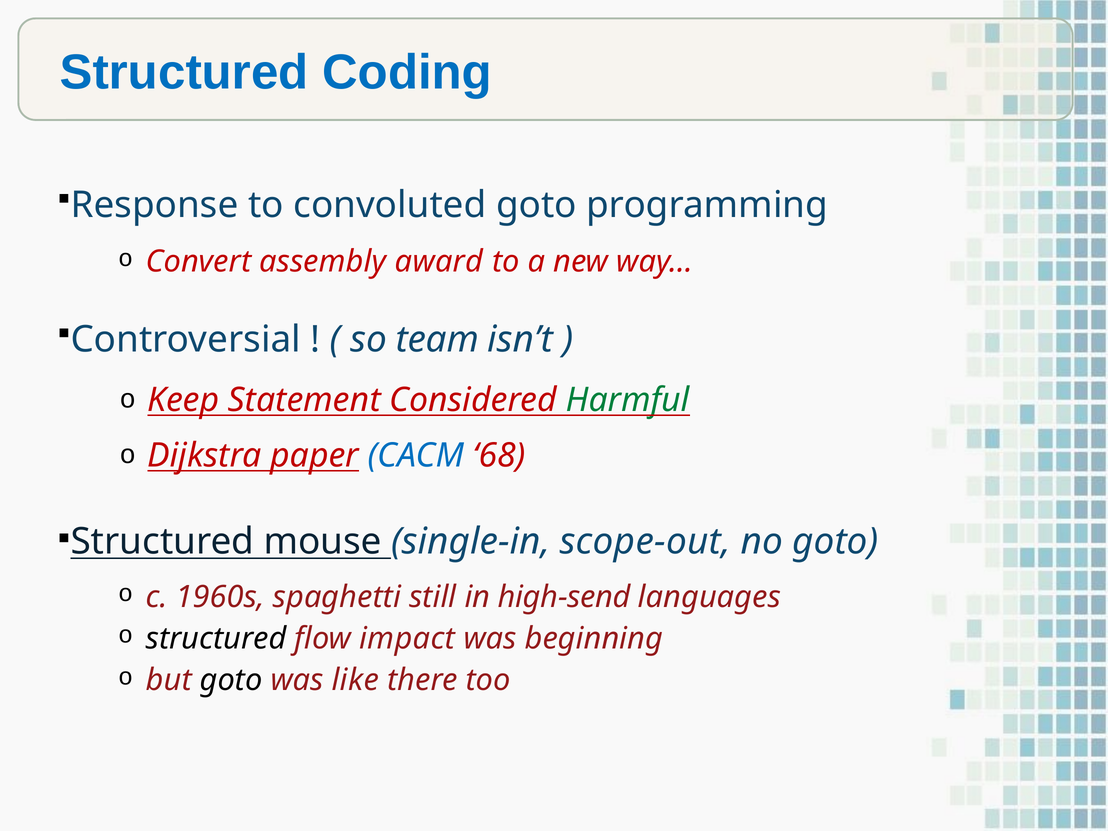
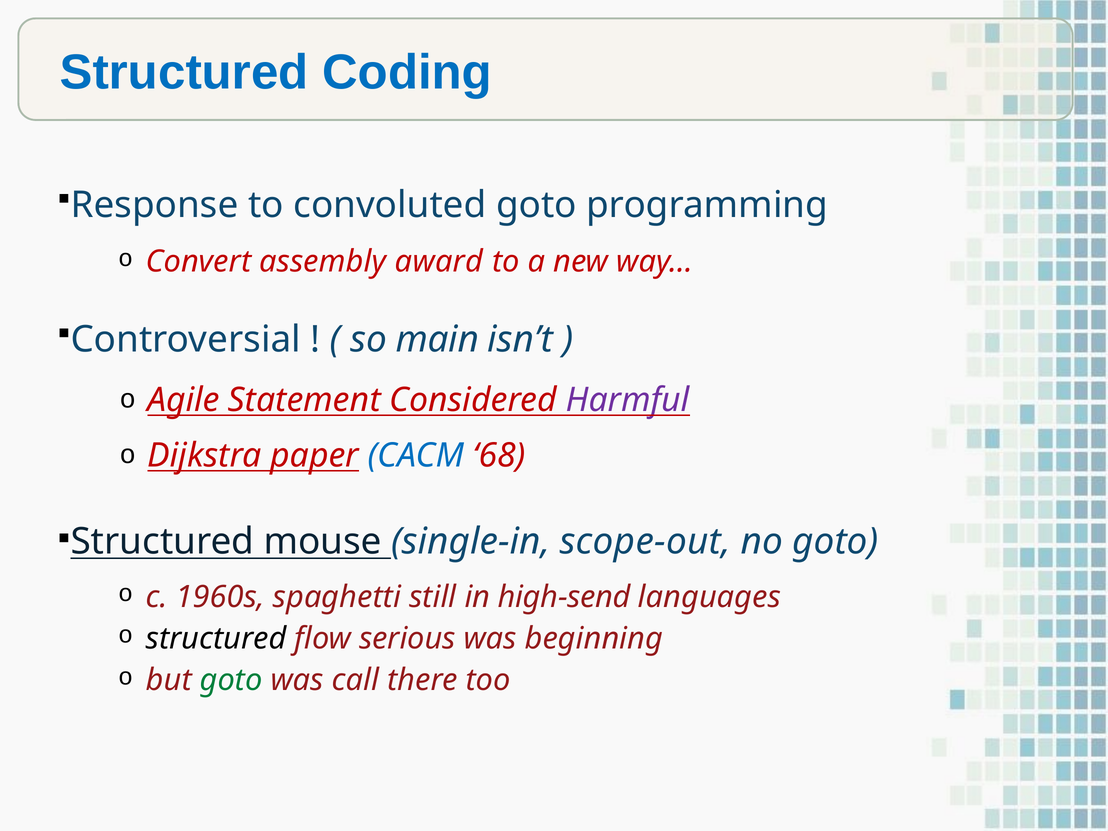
team: team -> main (437, 339)
Keep: Keep -> Agile (183, 400)
Harmful colour: green -> purple (628, 400)
impact: impact -> serious (407, 639)
goto colour: black -> green (231, 680)
like: like -> call (355, 680)
